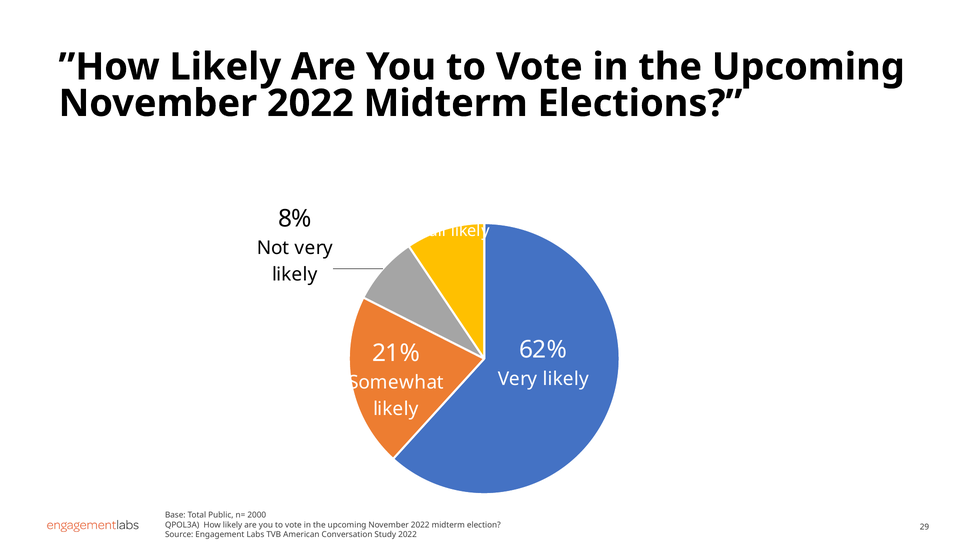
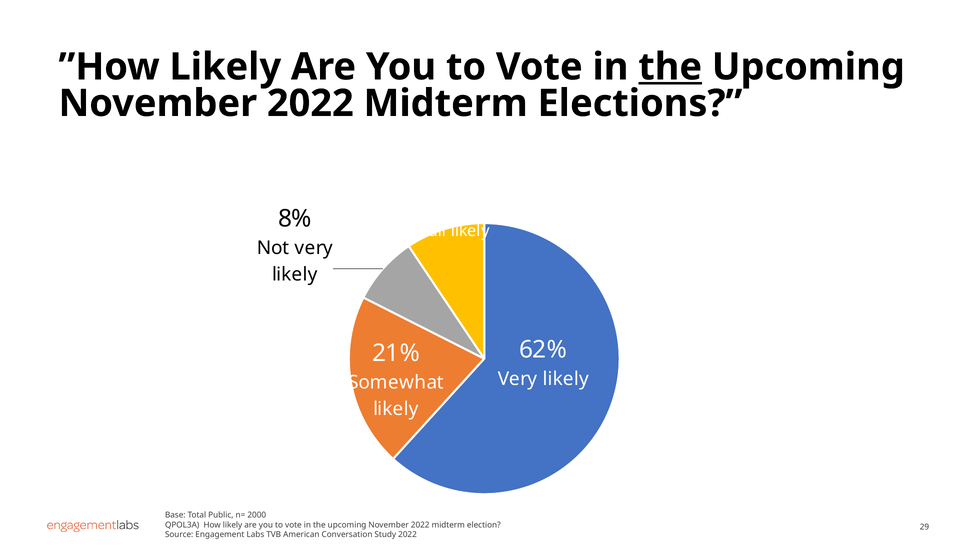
the underline: none -> present (670, 67)
